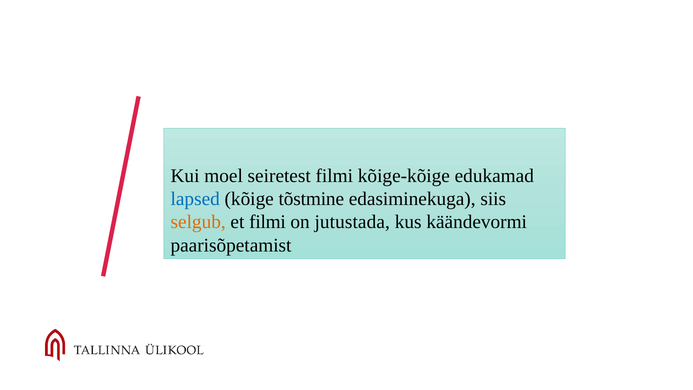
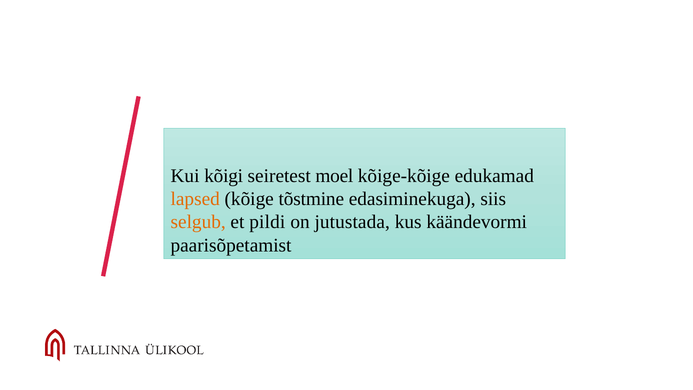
moel: moel -> kõigi (224, 176)
seiretest filmi: filmi -> moel (334, 176)
lapsed colour: blue -> orange (195, 199)
et filmi: filmi -> pildi (267, 222)
